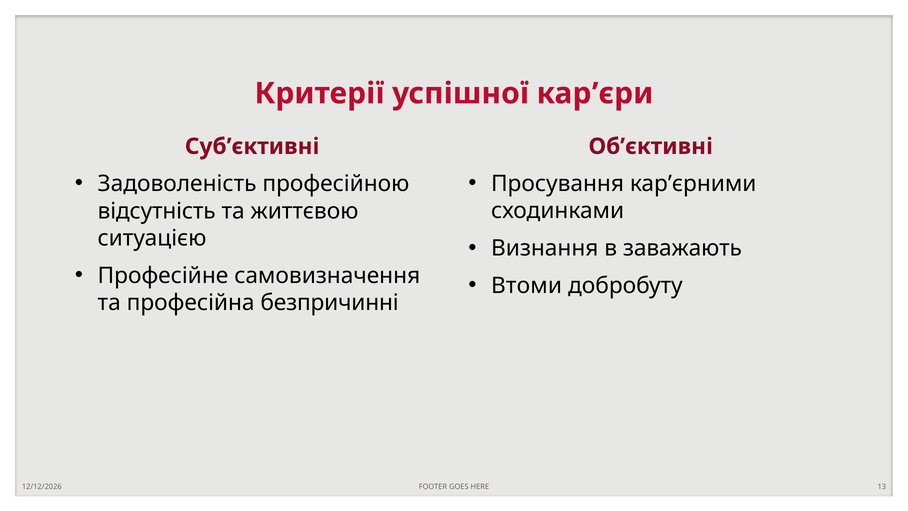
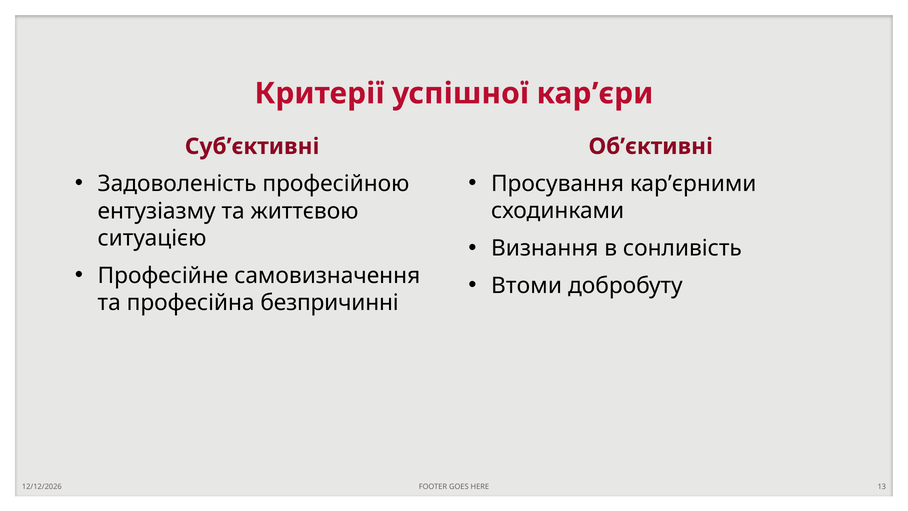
відсутність: відсутність -> ентузіазму (157, 211)
заважають: заважають -> сонливість (682, 248)
